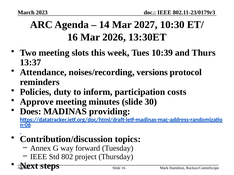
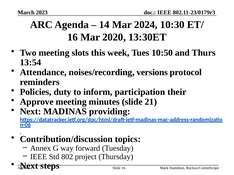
2027: 2027 -> 2024 (146, 25)
2026: 2026 -> 2020 (114, 37)
10:39: 10:39 -> 10:50 (162, 53)
13:37: 13:37 -> 13:54 (31, 63)
costs: costs -> their (177, 92)
30: 30 -> 21 (151, 102)
Does: Does -> Next (31, 112)
